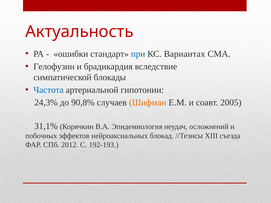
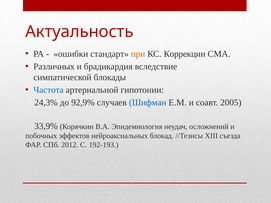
при colour: blue -> orange (138, 54)
Вариантах: Вариантах -> Коррекции (185, 54)
Гелофузин: Гелофузин -> Различных (54, 67)
90,8%: 90,8% -> 92,9% (83, 103)
Шифман colour: orange -> blue (148, 103)
31,1%: 31,1% -> 33,9% (46, 126)
